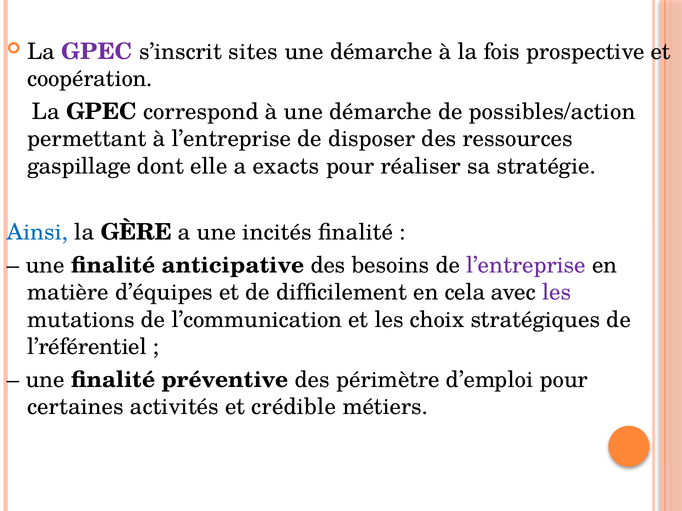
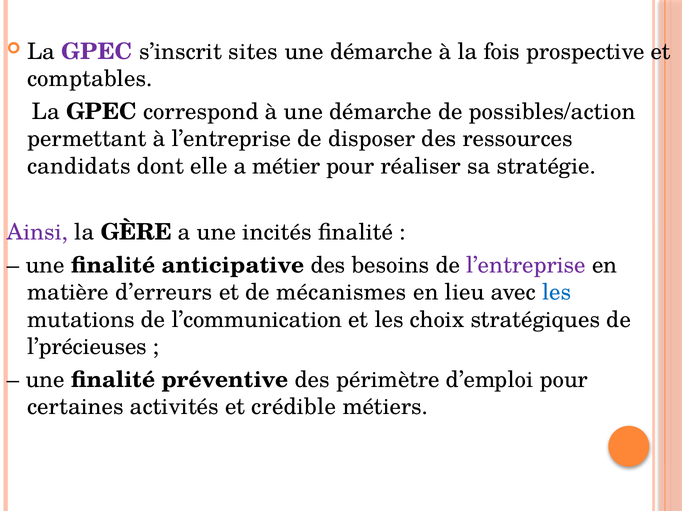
coopération: coopération -> comptables (90, 79)
gaspillage: gaspillage -> candidats (79, 166)
exacts: exacts -> métier (286, 166)
Ainsi colour: blue -> purple (37, 232)
d’équipes: d’équipes -> d’erreurs (164, 293)
difﬁcilement: difﬁcilement -> mécanismes (341, 293)
cela: cela -> lieu (465, 293)
les colour: purple -> blue (557, 293)
l’référentiel: l’référentiel -> l’précieuses (87, 347)
